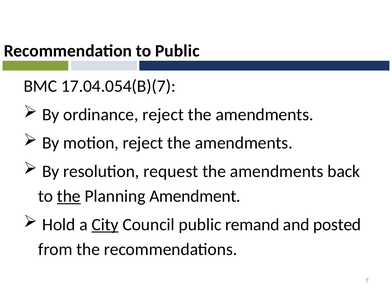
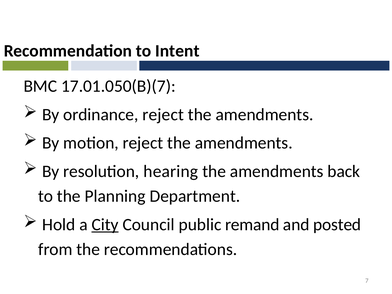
to Public: Public -> Intent (177, 51)
17.04.054(B)(7: 17.04.054(B)(7 -> 17.01.050(B)(7 (118, 86)
request: request -> hearing (171, 171)
the underline: present -> none (69, 196)
Amendment: Amendment -> Department (195, 196)
